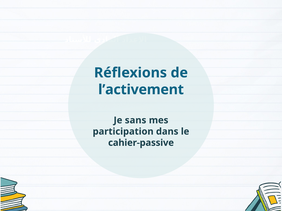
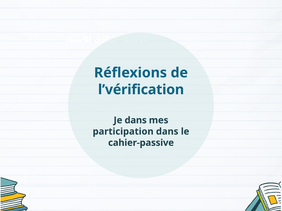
l’activement: l’activement -> l’vérification (141, 90)
Je sans: sans -> dans (136, 121)
